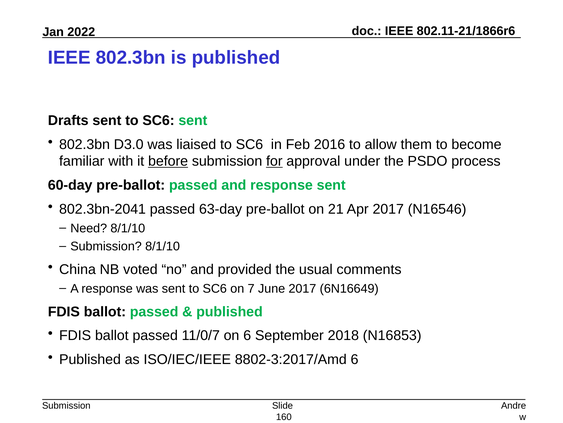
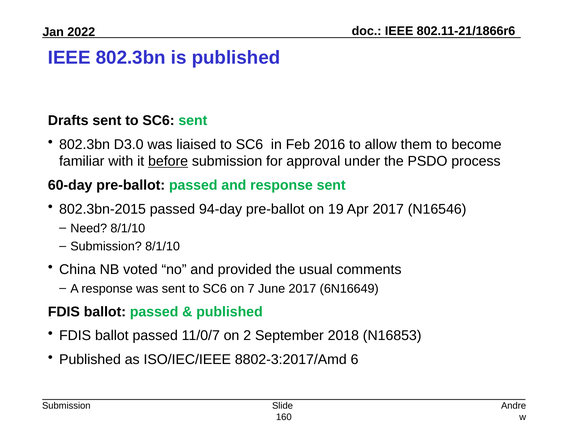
for underline: present -> none (274, 161)
802.3bn-2041: 802.3bn-2041 -> 802.3bn-2015 (103, 209)
63-day: 63-day -> 94-day (221, 209)
21: 21 -> 19 (336, 209)
on 6: 6 -> 2 (247, 335)
